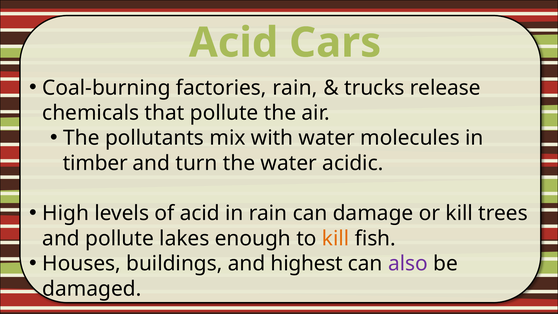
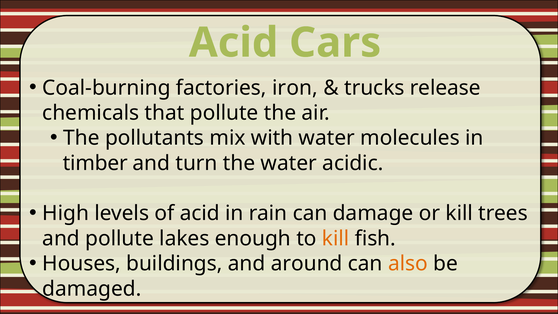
factories rain: rain -> iron (295, 88)
highest: highest -> around (307, 264)
also colour: purple -> orange (408, 264)
